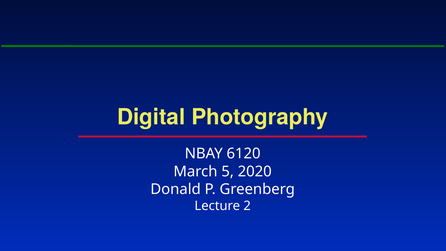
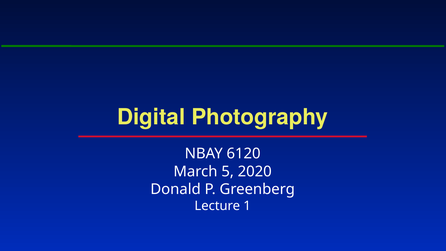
2: 2 -> 1 (247, 206)
